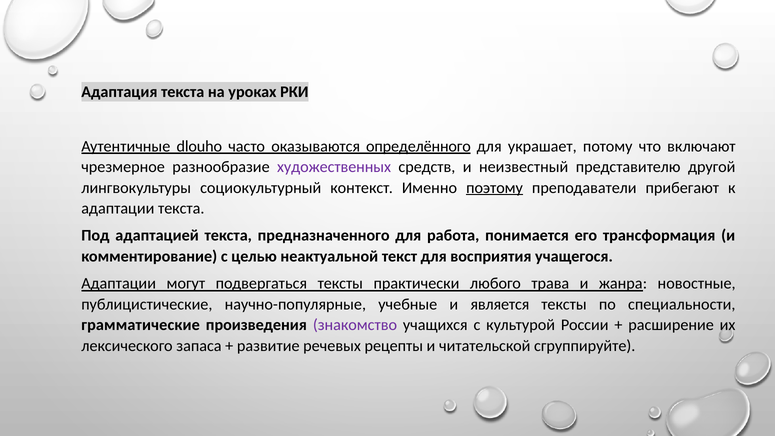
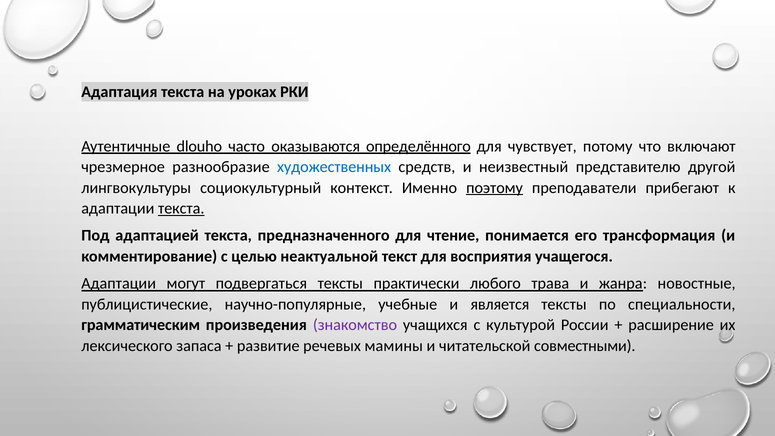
украшает: украшает -> чувствует (542, 146)
художественных colour: purple -> blue (334, 167)
текста underline: none -> present (181, 208)
работа: работа -> чтение (453, 236)
грамматические: грамматические -> грамматическим (141, 325)
рецепты: рецепты -> мамины (394, 346)
сгруппируйте: сгруппируйте -> совместными (585, 346)
